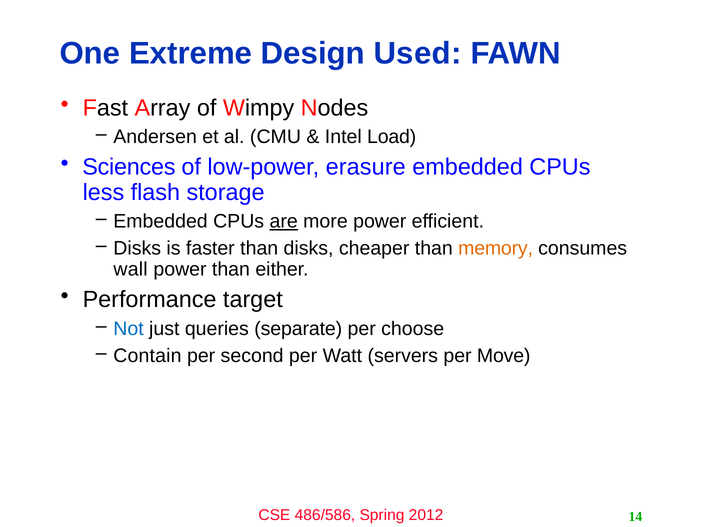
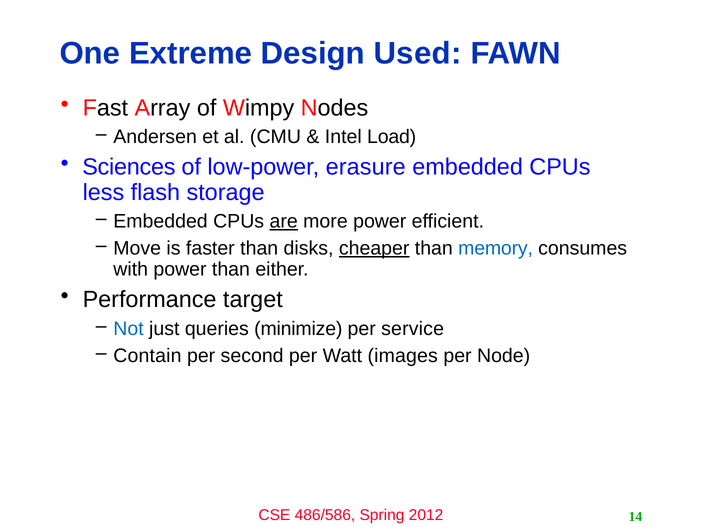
Disks: Disks -> Move (137, 248)
cheaper underline: none -> present (374, 248)
memory colour: orange -> blue (496, 248)
wall: wall -> with (131, 269)
separate: separate -> minimize (298, 328)
choose: choose -> service (413, 328)
servers: servers -> images (403, 355)
Move: Move -> Node (504, 355)
